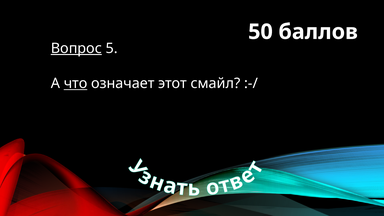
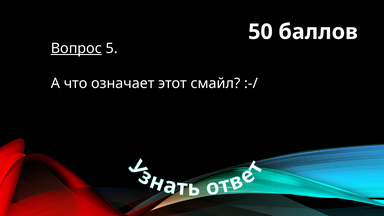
что underline: present -> none (76, 83)
